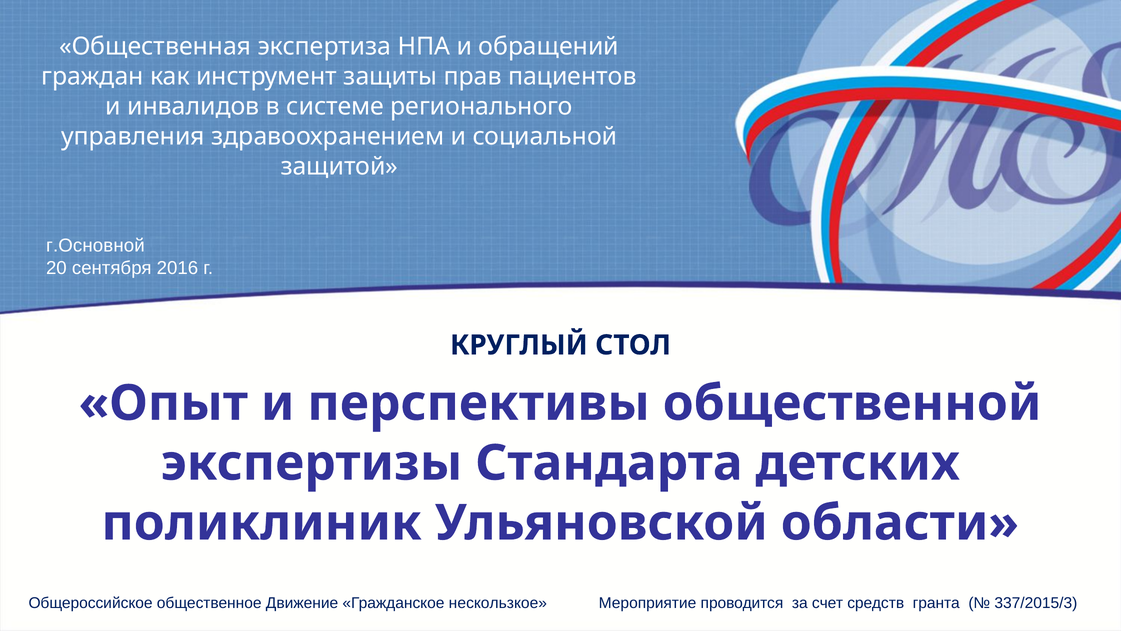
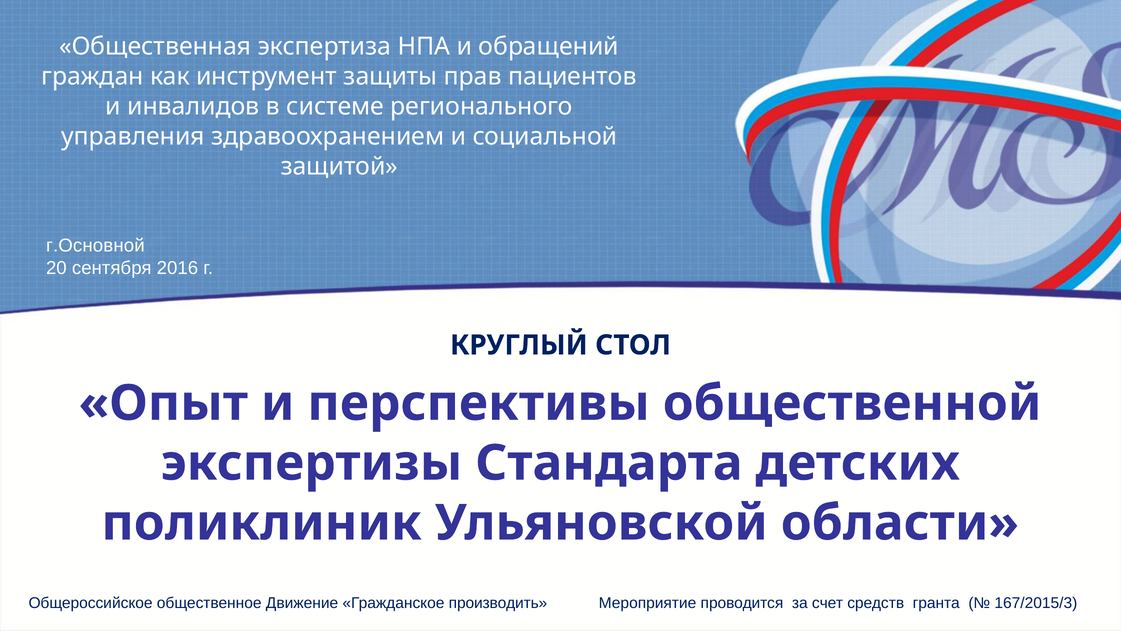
нескользкое: нескользкое -> производить (498, 603)
337/2015/3: 337/2015/3 -> 167/2015/3 (1036, 603)
